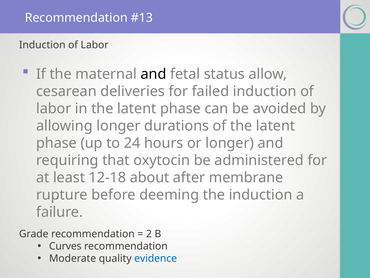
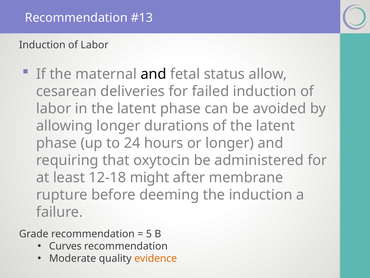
about: about -> might (150, 177)
2: 2 -> 5 (149, 233)
evidence colour: blue -> orange (156, 258)
